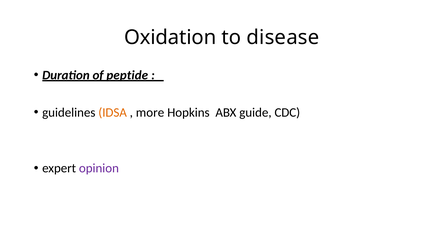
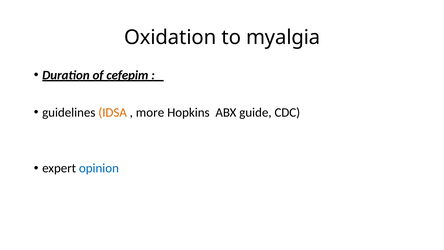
disease: disease -> myalgia (283, 37)
peptide: peptide -> cefepim (127, 75)
opinion colour: purple -> blue (99, 168)
